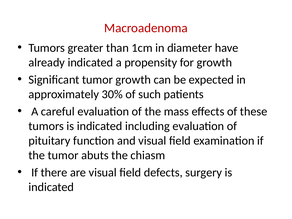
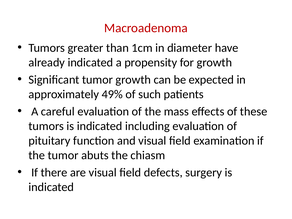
30%: 30% -> 49% (112, 94)
